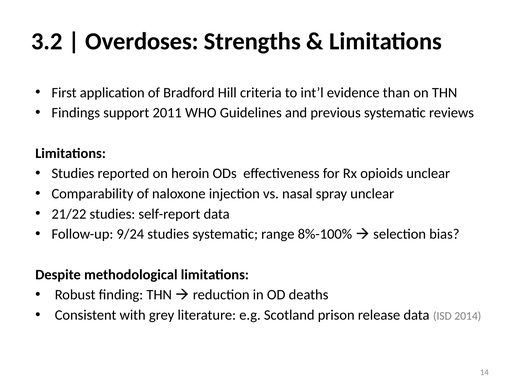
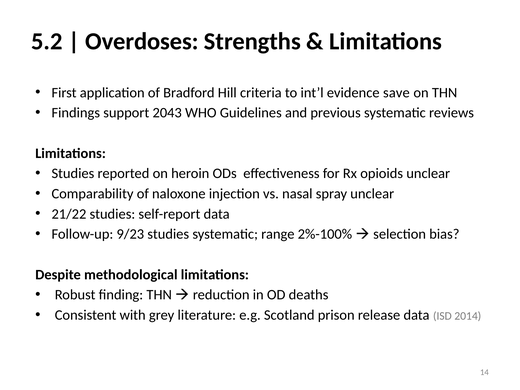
3.2: 3.2 -> 5.2 (47, 41)
than: than -> save (396, 93)
2011: 2011 -> 2043 (167, 113)
9/24: 9/24 -> 9/23 (130, 234)
8%-100%: 8%-100% -> 2%-100% (325, 234)
